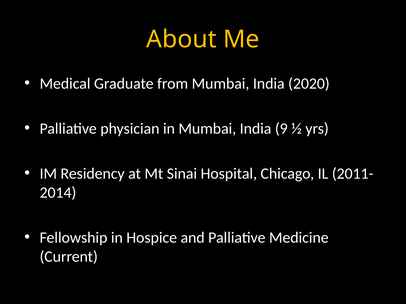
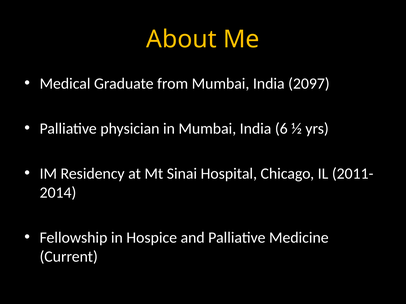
2020: 2020 -> 2097 (309, 84)
9: 9 -> 6 (281, 129)
